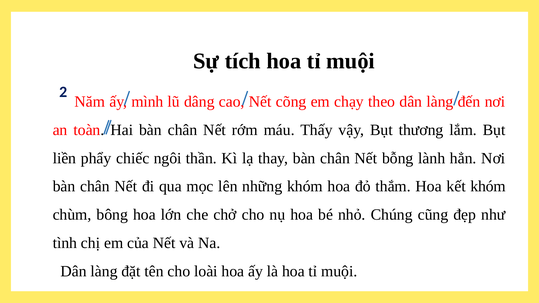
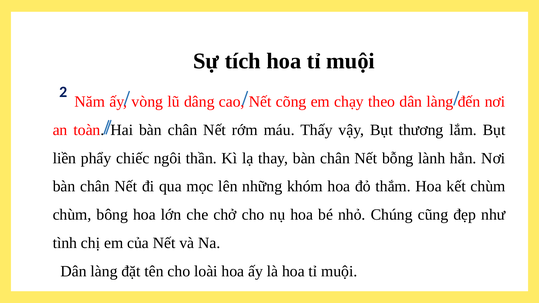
mình: mình -> vòng (147, 102)
kết khóm: khóm -> chùm (488, 187)
